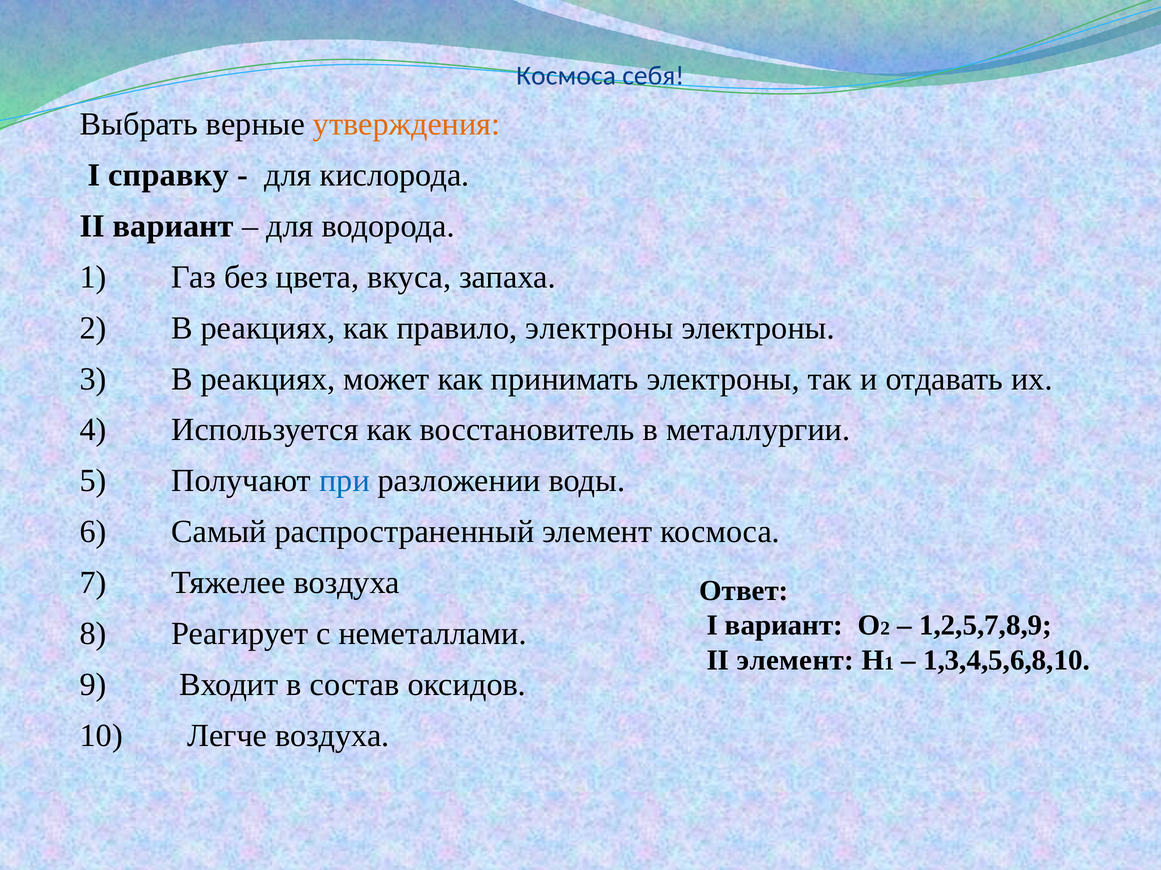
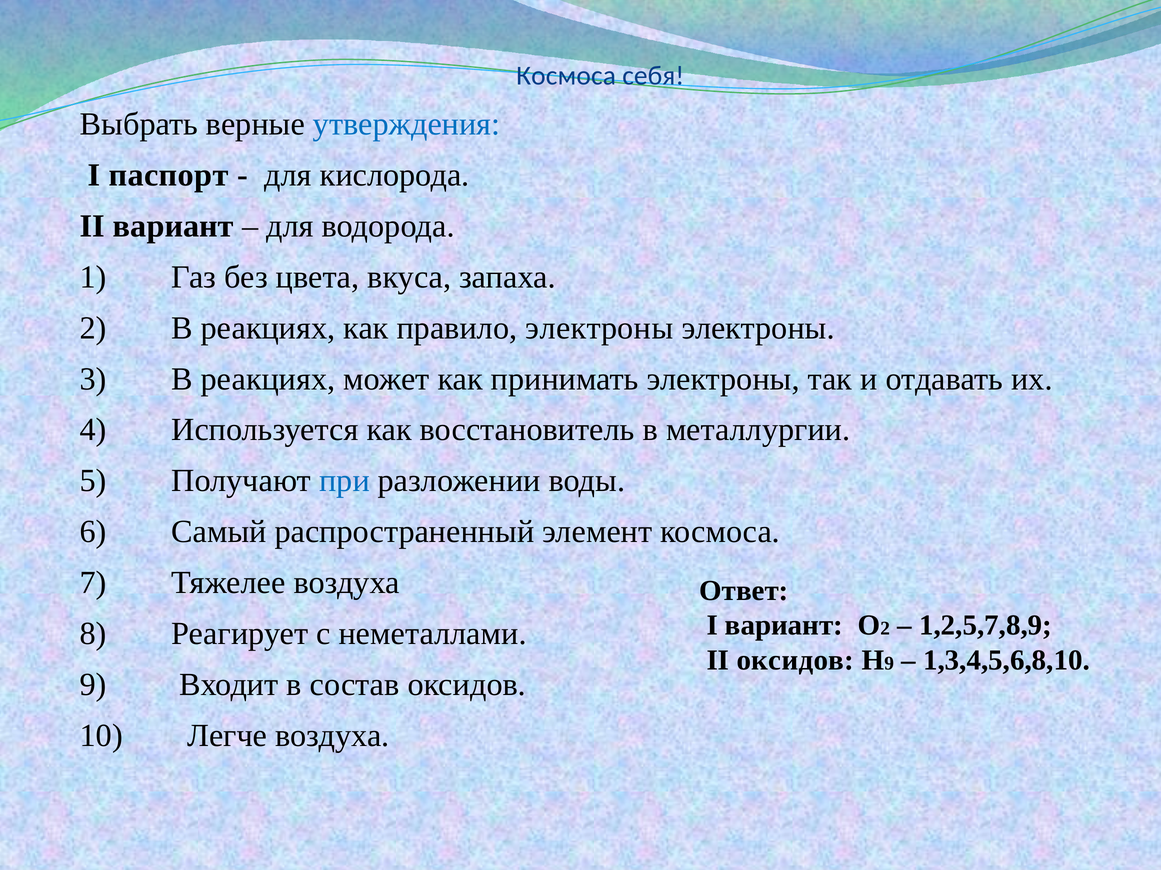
утверждения colour: orange -> blue (407, 124)
справку: справку -> паспорт (169, 175)
II элемент: элемент -> оксидов (795, 661)
1: 1 -> 9 (889, 664)
